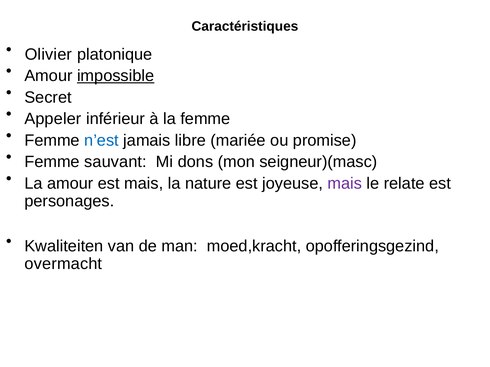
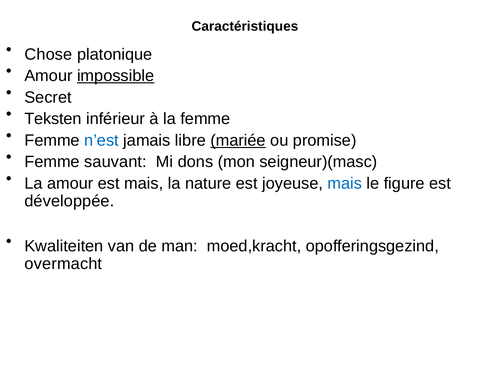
Olivier: Olivier -> Chose (48, 54)
Appeler: Appeler -> Teksten (53, 119)
mariée underline: none -> present (238, 141)
mais colour: purple -> blue (345, 184)
relate: relate -> figure (404, 184)
personages: personages -> développée (69, 201)
